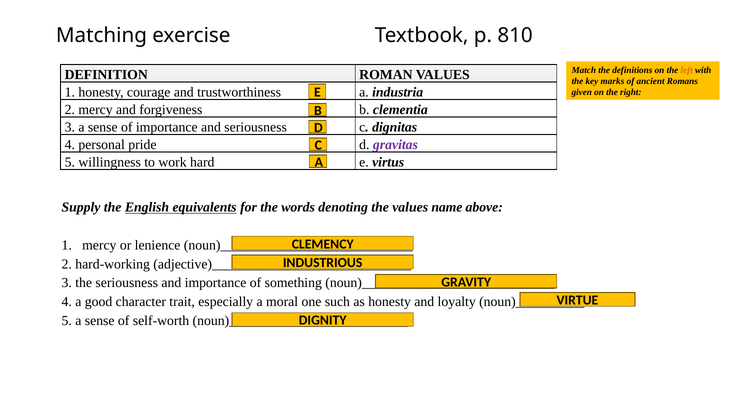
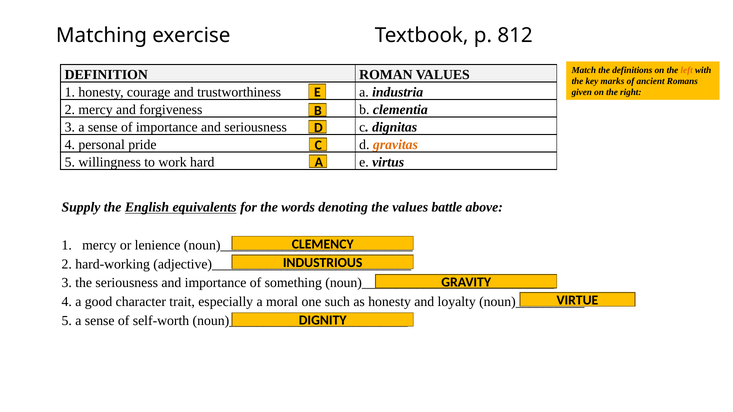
810: 810 -> 812 (515, 36)
gravitas colour: purple -> orange (395, 145)
name: name -> battle (447, 207)
